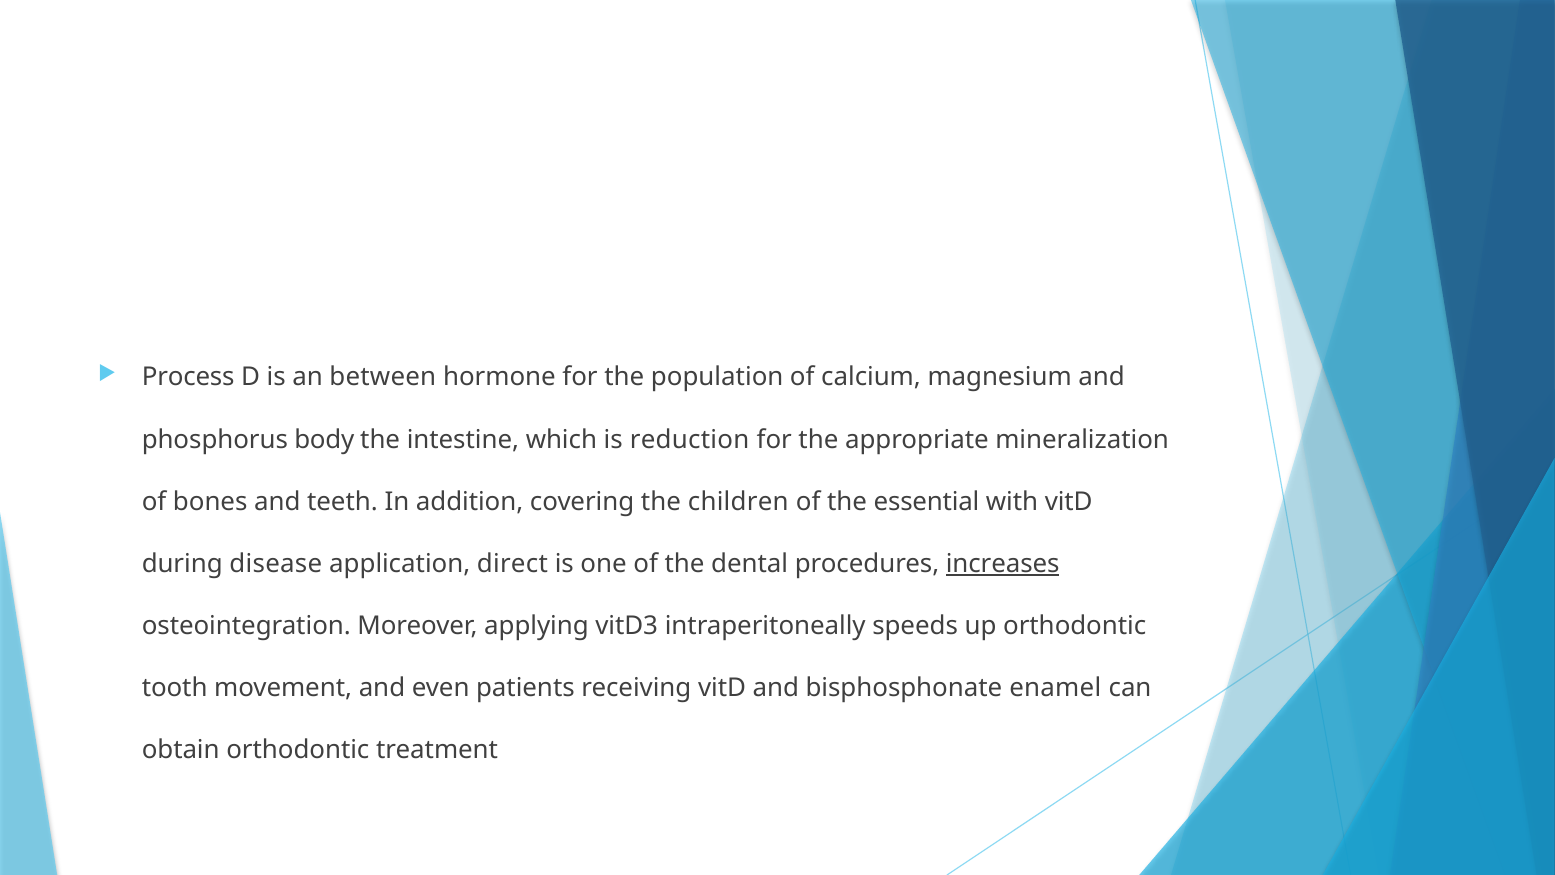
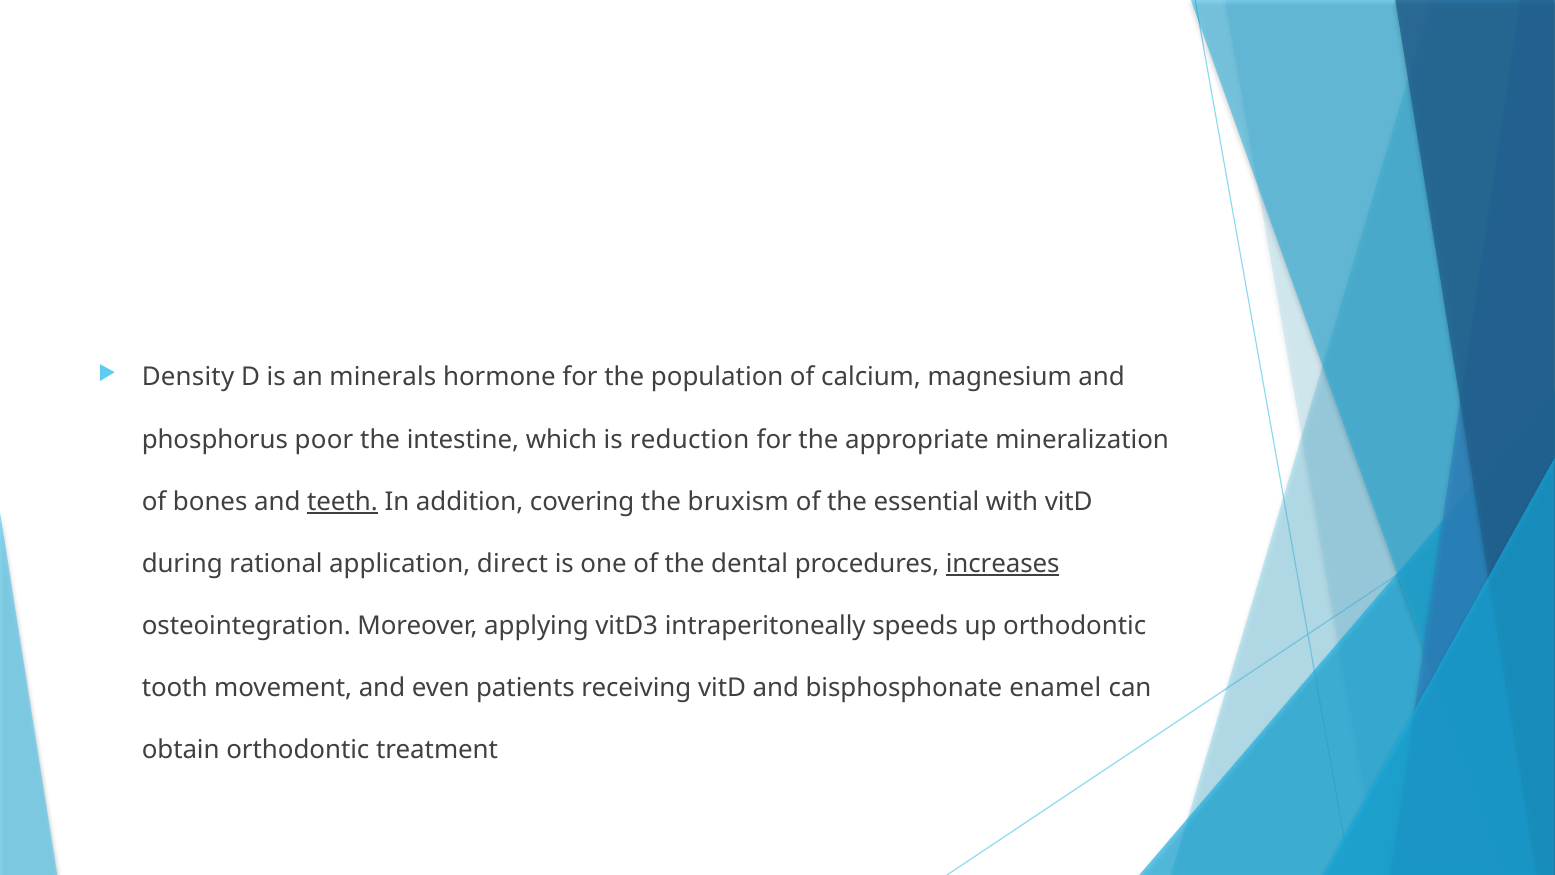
Process: Process -> Density (188, 377)
between: between -> minerals (383, 377)
body: body -> poor (324, 439)
teeth underline: none -> present (342, 501)
children: children -> bruxism (738, 501)
disease: disease -> rational (276, 564)
